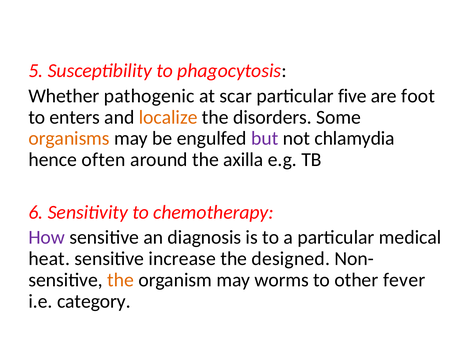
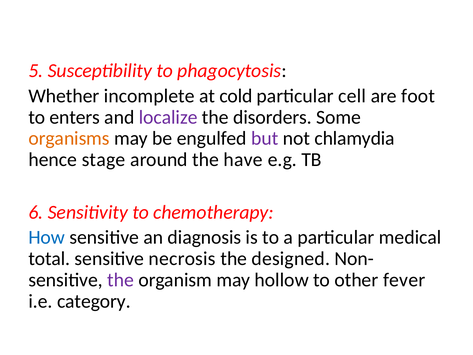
pathogenic: pathogenic -> incomplete (149, 96)
scar: scar -> cold (236, 96)
five: five -> cell (352, 96)
localize colour: orange -> purple (168, 117)
often: often -> stage (104, 160)
axilla: axilla -> have (243, 160)
How colour: purple -> blue (47, 237)
heat: heat -> total (49, 259)
increase: increase -> necrosis (182, 259)
the colour: orange -> purple (121, 280)
worms: worms -> hollow (282, 280)
